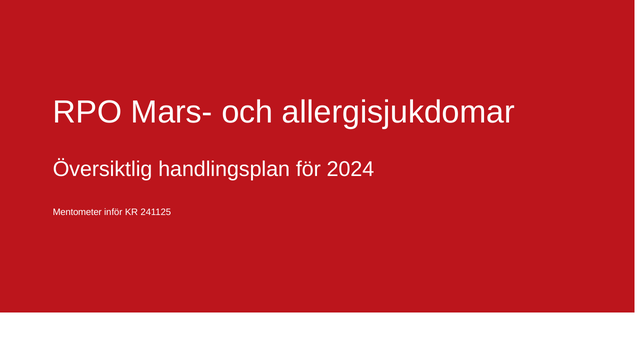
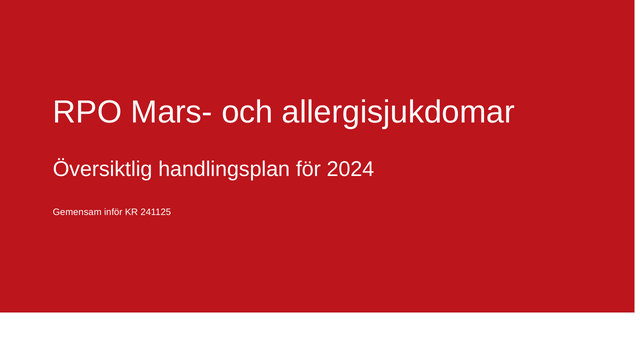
Mentometer: Mentometer -> Gemensam (77, 212)
